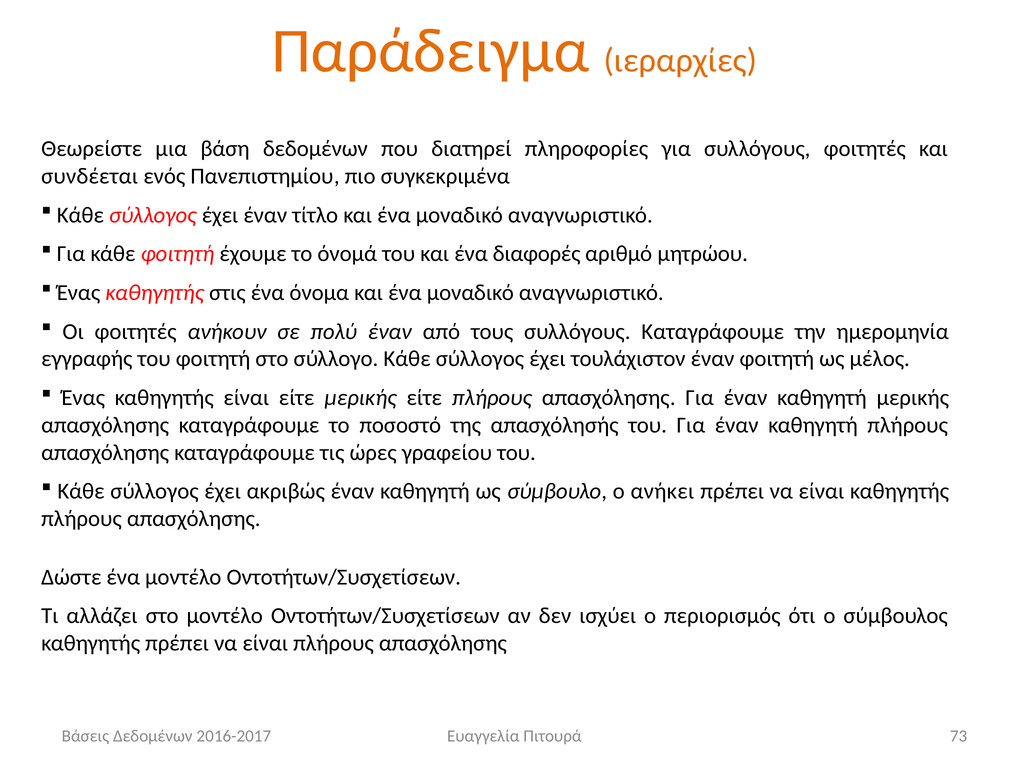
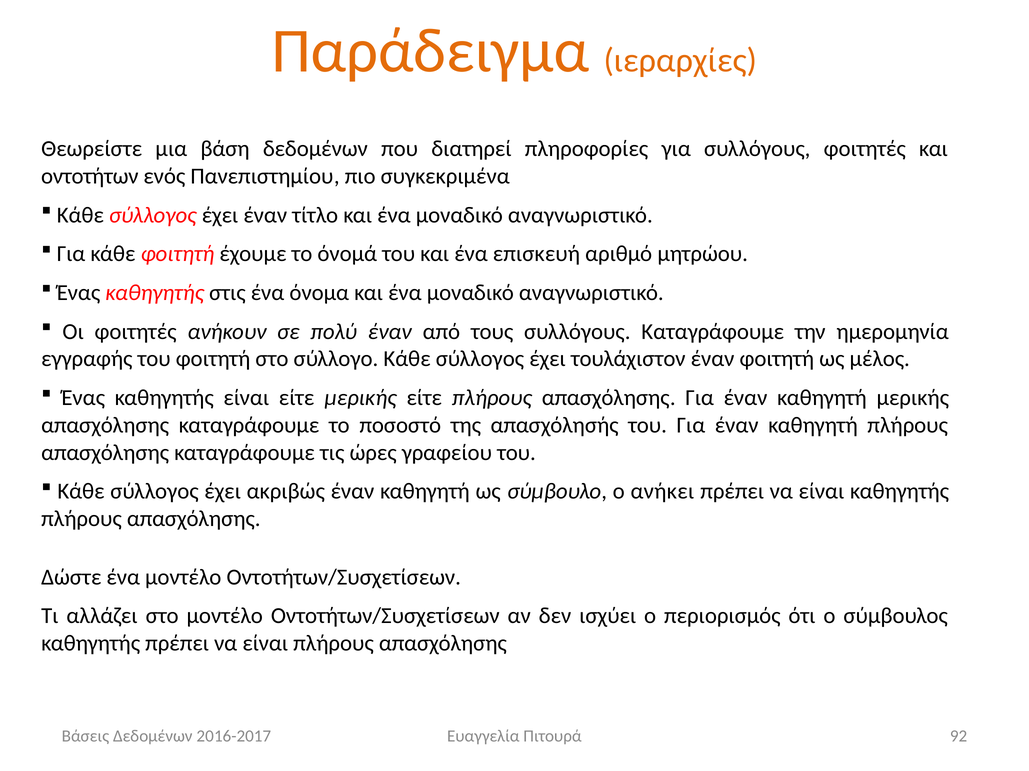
συνδέεται: συνδέεται -> οντοτήτων (90, 176)
διαφορές: διαφορές -> επισκευή (536, 254)
73: 73 -> 92 (959, 737)
